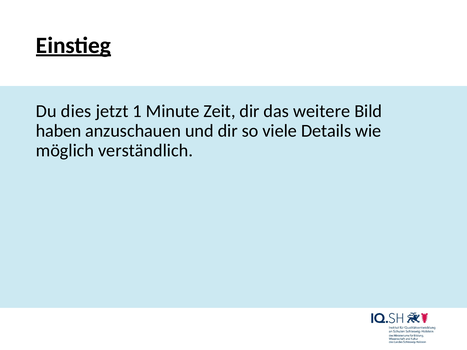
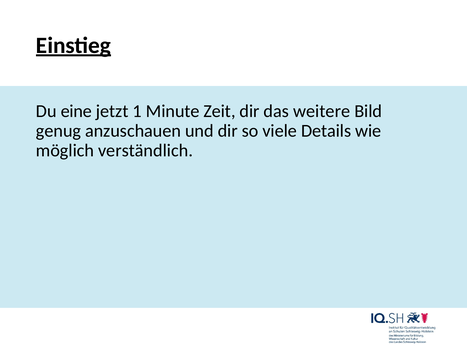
dies: dies -> eine (76, 111)
haben: haben -> genug (59, 131)
